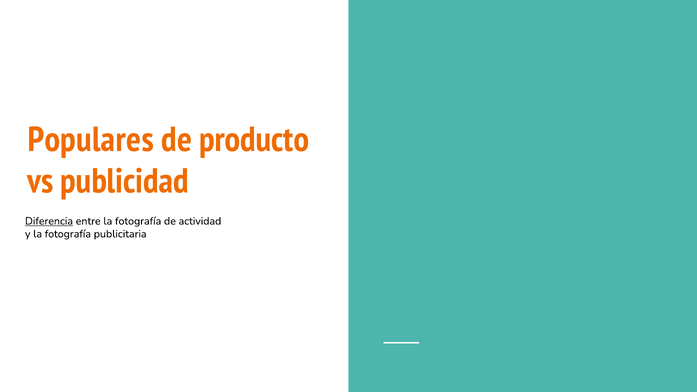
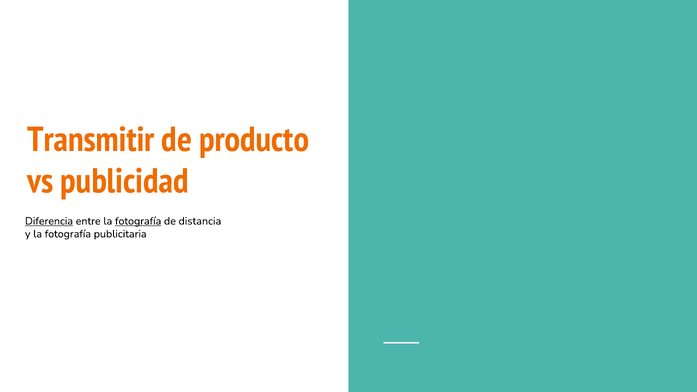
Populares: Populares -> Transmitir (91, 140)
fotografía underline: none -> present (138, 221)
actividad: actividad -> distancia (200, 221)
